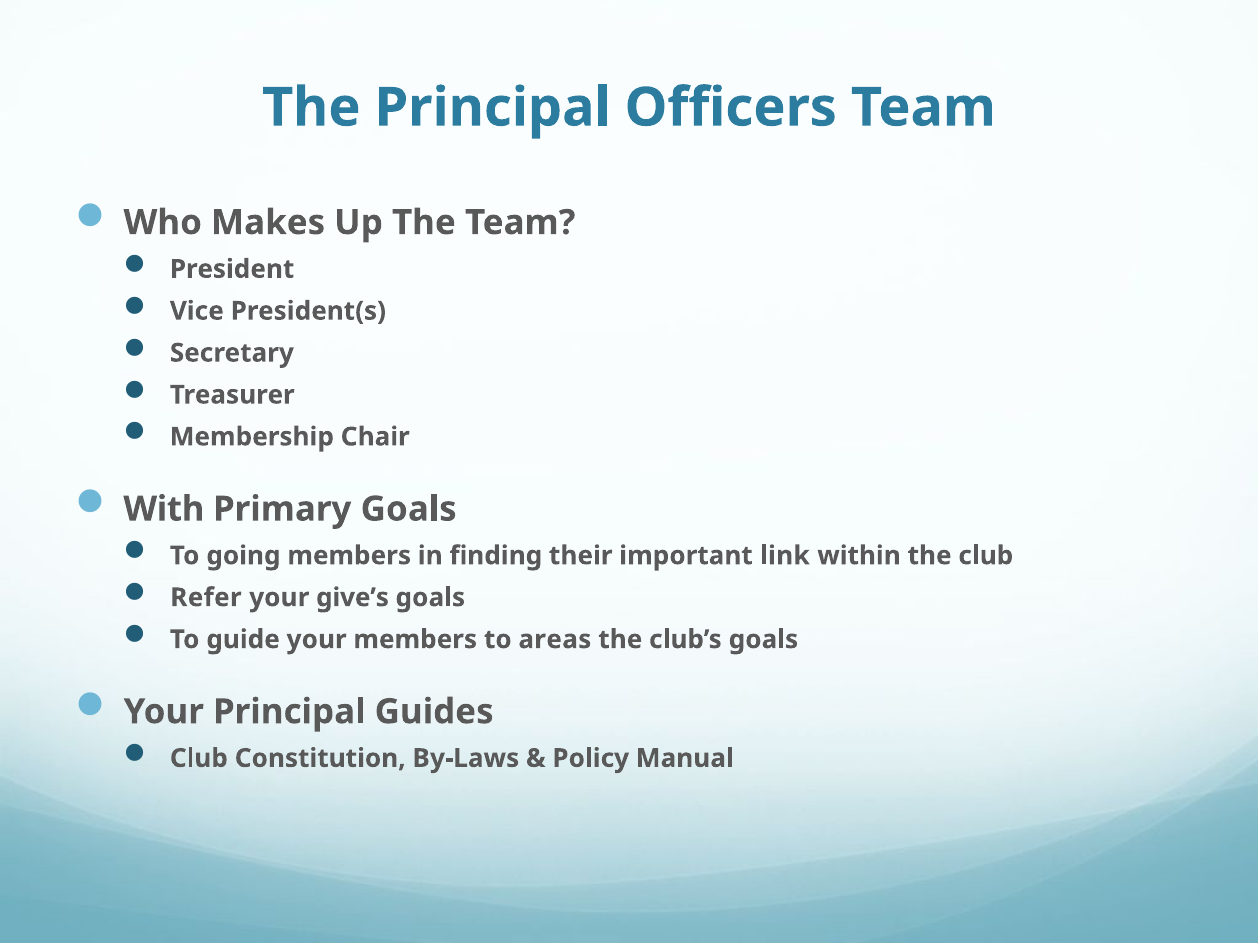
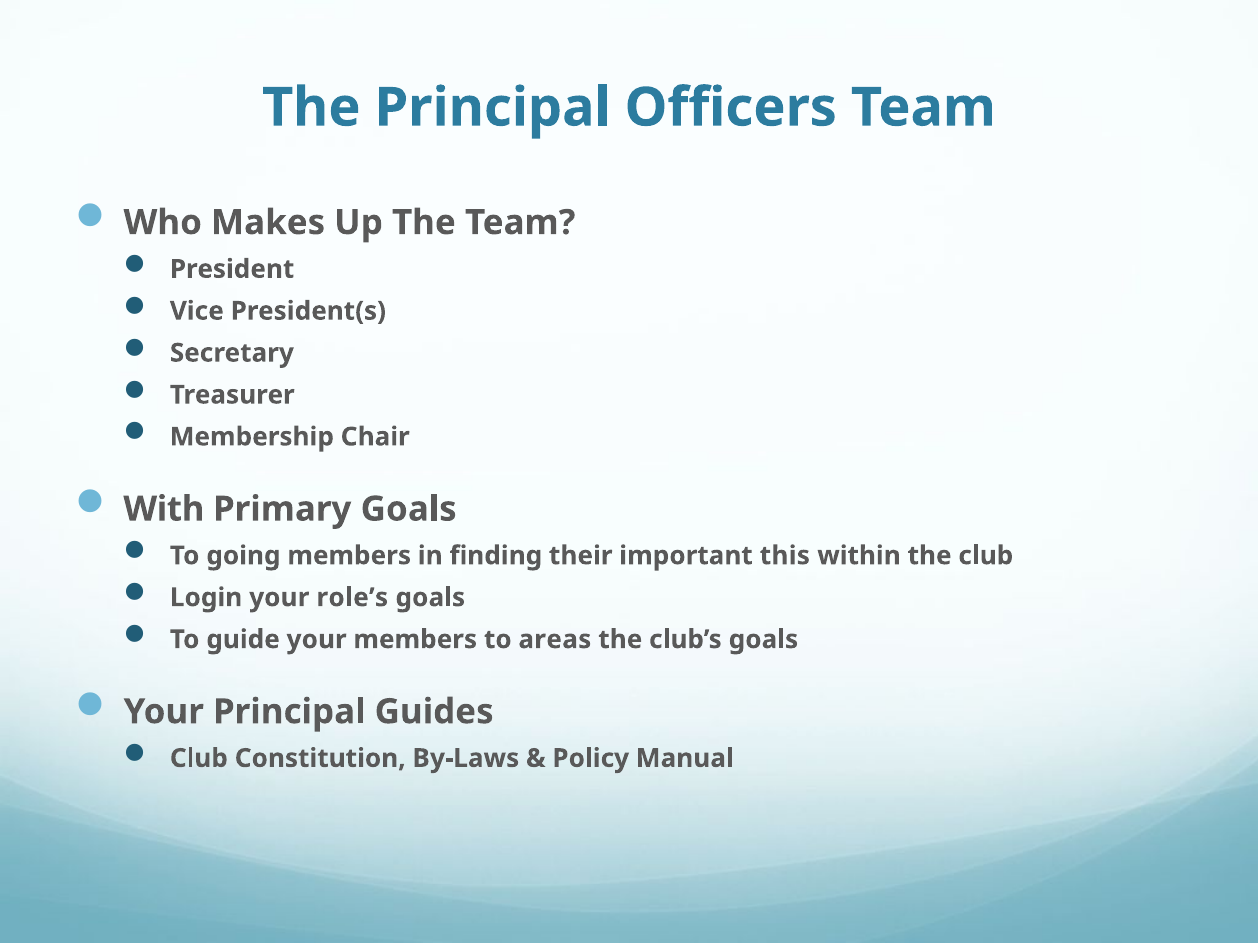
link: link -> this (785, 556)
Refer: Refer -> Login (206, 598)
give’s: give’s -> role’s (352, 598)
